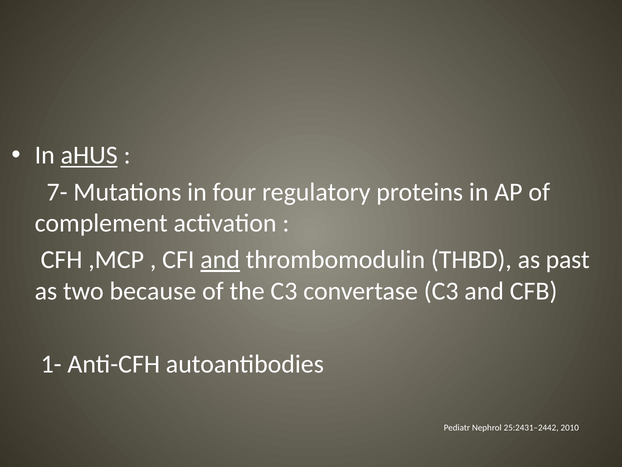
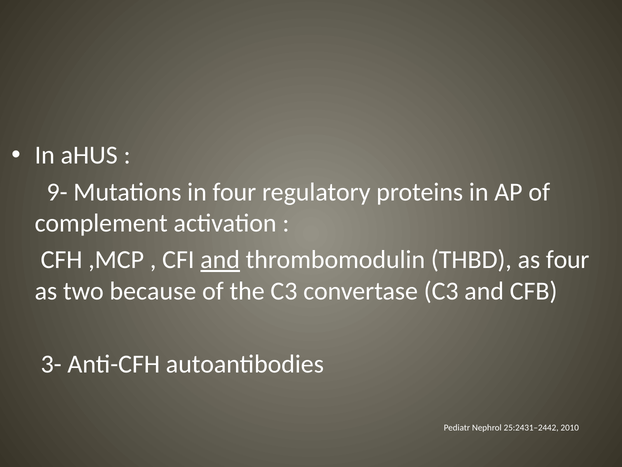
aHUS underline: present -> none (89, 155)
7-: 7- -> 9- (57, 192)
as past: past -> four (568, 260)
1-: 1- -> 3- (51, 364)
